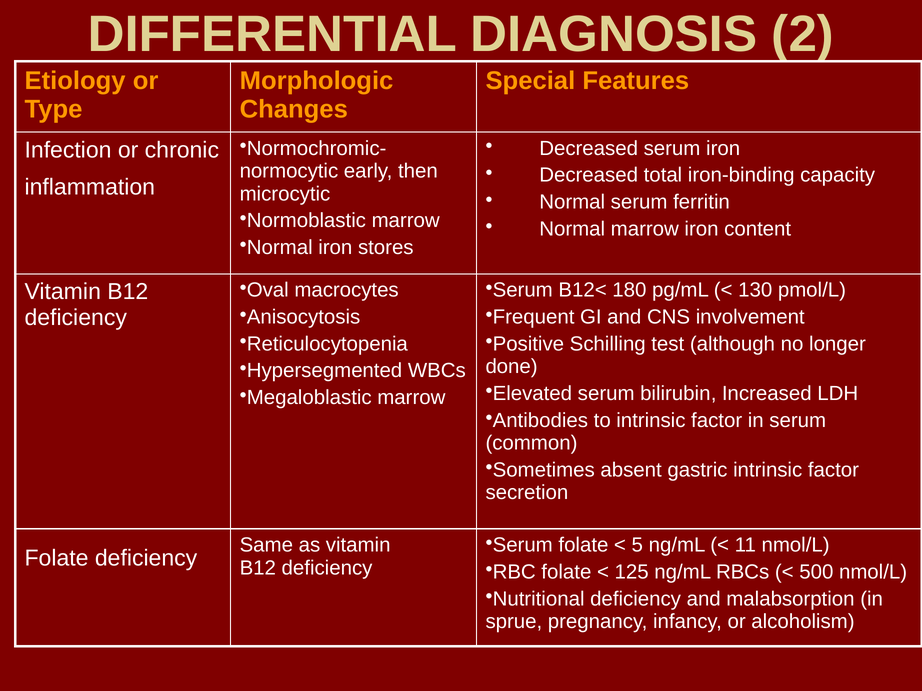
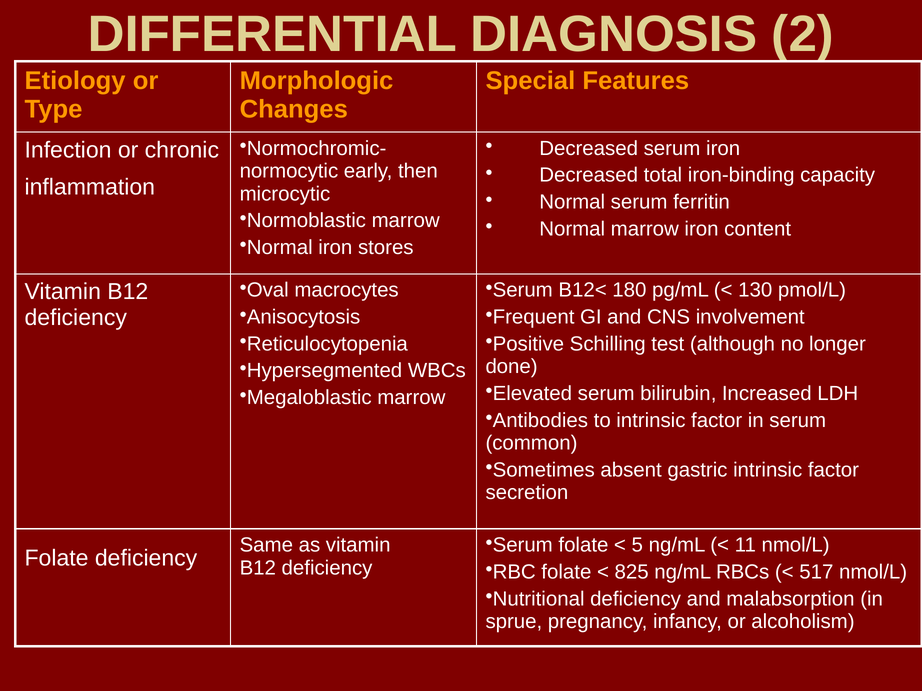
125: 125 -> 825 (632, 572)
500: 500 -> 517 (816, 572)
